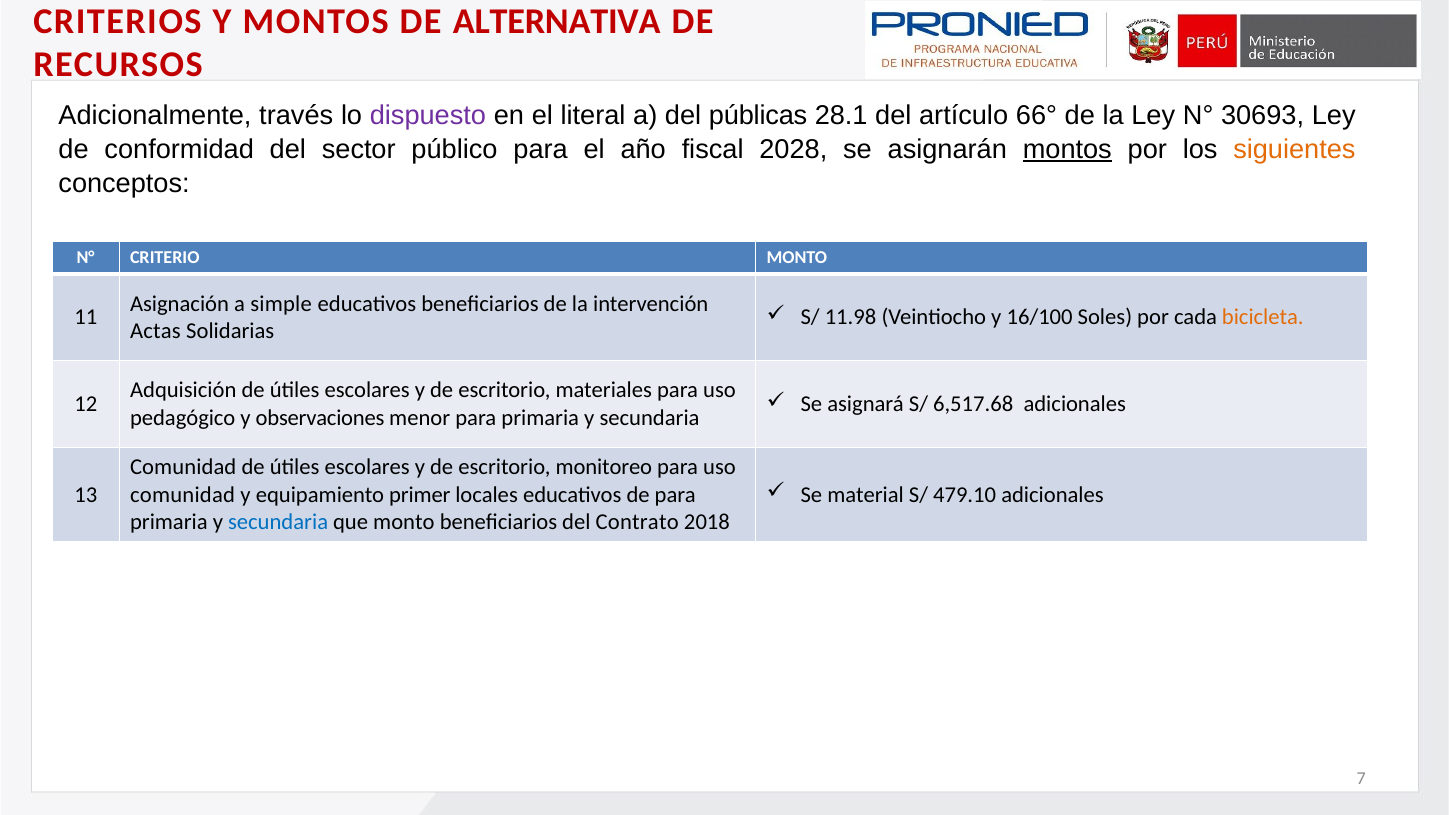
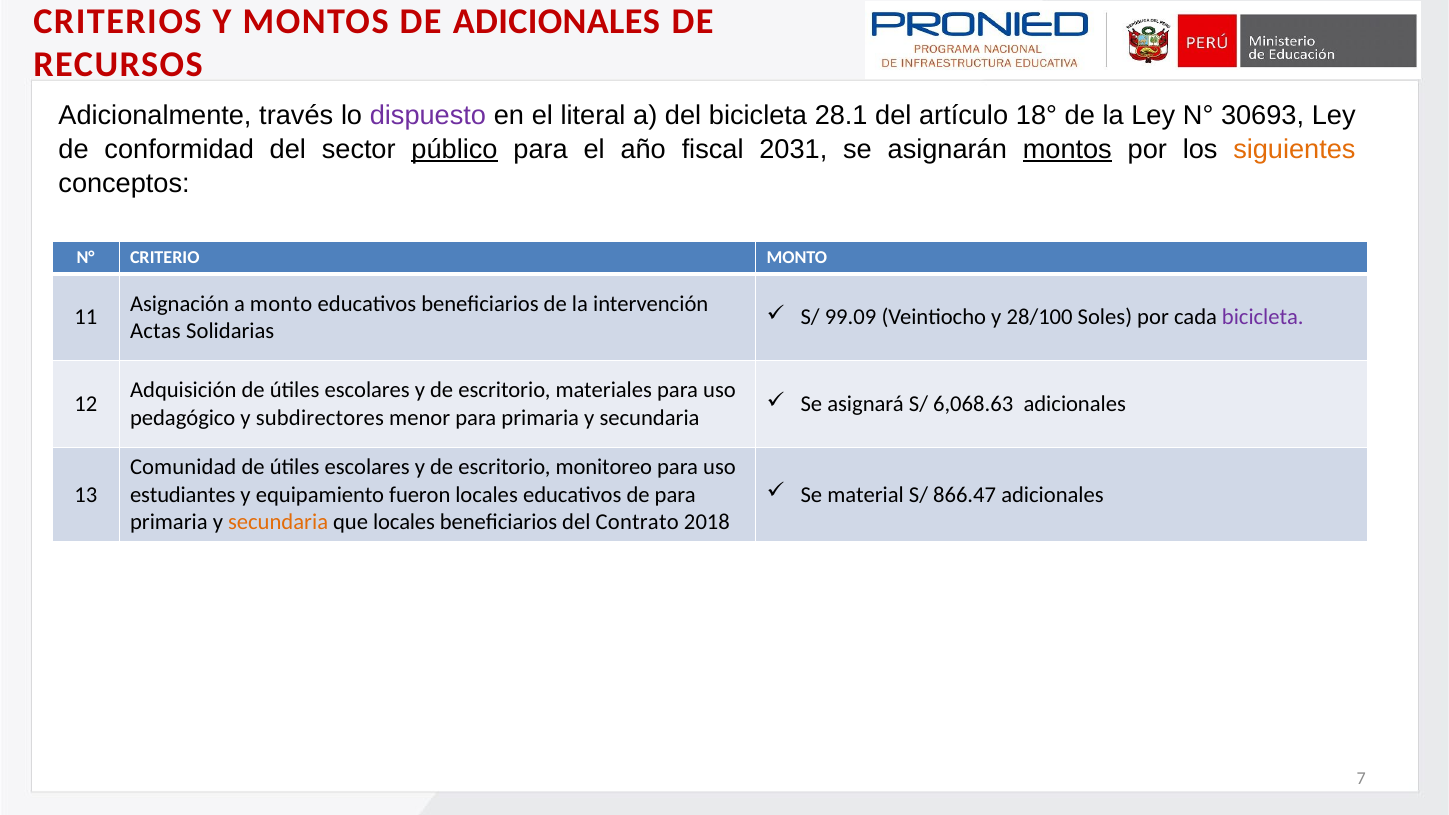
DE ALTERNATIVA: ALTERNATIVA -> ADICIONALES (556, 22)
del públicas: públicas -> bicicleta (758, 115)
66°: 66° -> 18° (1036, 115)
público underline: none -> present (455, 149)
2028: 2028 -> 2031 (793, 149)
a simple: simple -> monto (281, 304)
11.98: 11.98 -> 99.09 (851, 318)
16/100: 16/100 -> 28/100 (1040, 318)
bicicleta colour: orange -> purple (1263, 318)
6,517.68: 6,517.68 -> 6,068.63 (973, 404)
observaciones: observaciones -> subdirectores (320, 418)
479.10: 479.10 -> 866.47 (965, 495)
comunidad: comunidad -> estudiantes (183, 495)
primer: primer -> fueron (420, 495)
secundaria colour: blue -> orange (278, 523)
que monto: monto -> locales (404, 523)
